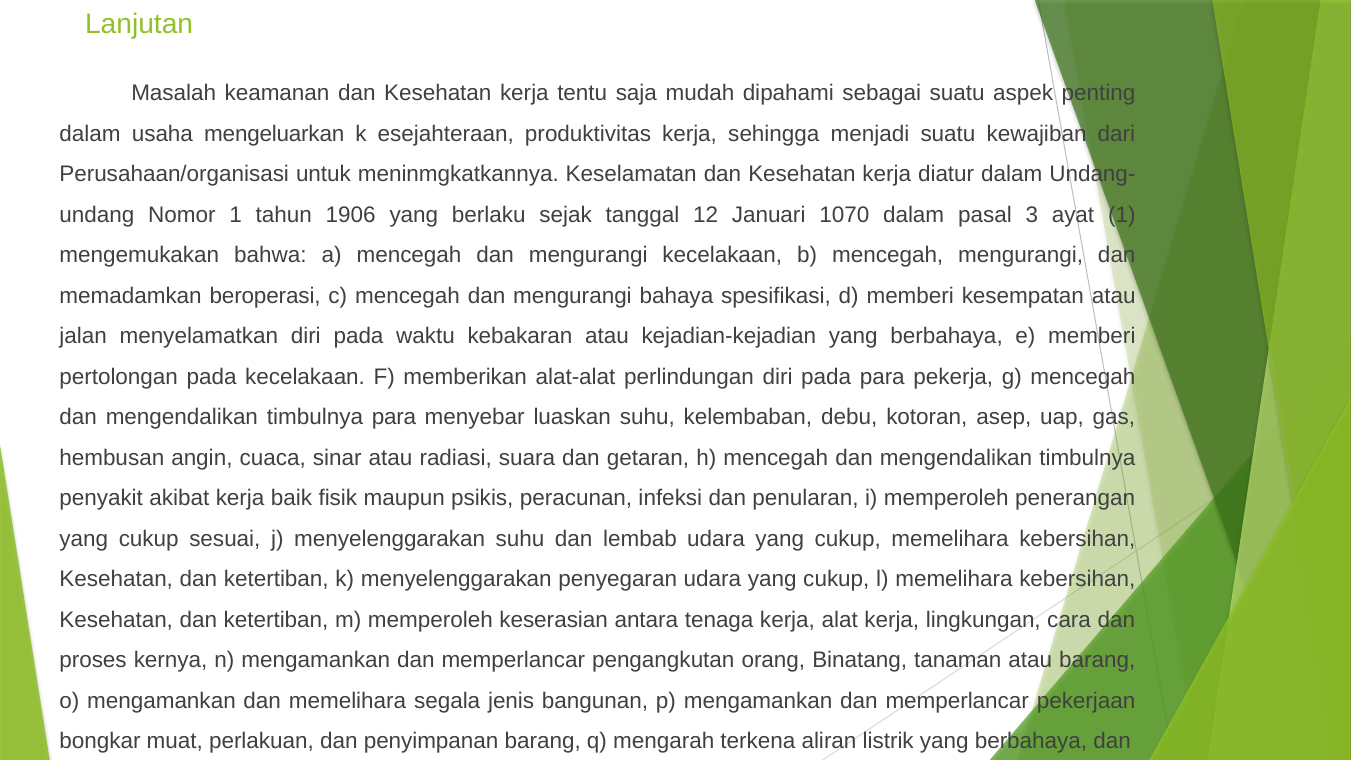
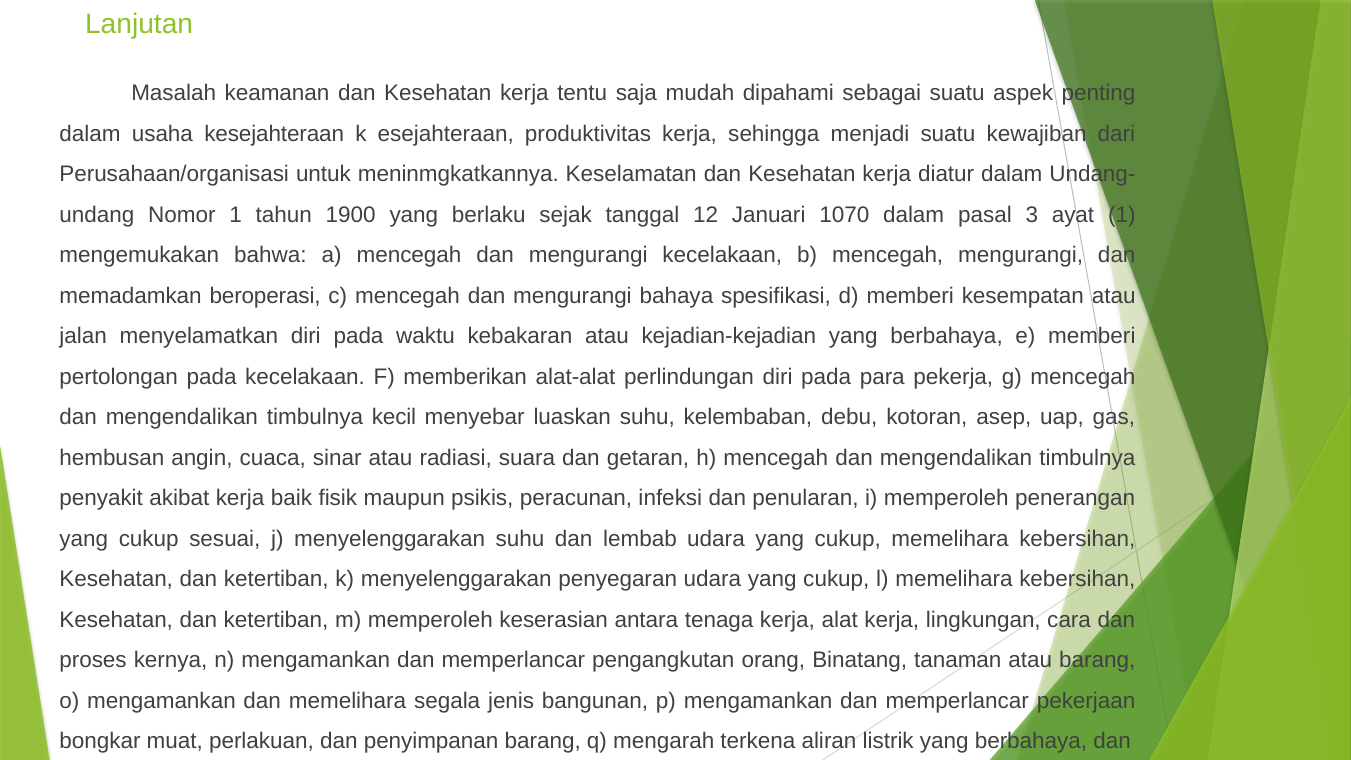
mengeluarkan: mengeluarkan -> kesejahteraan (274, 134)
1906: 1906 -> 1900 (351, 215)
timbulnya para: para -> kecil (394, 417)
